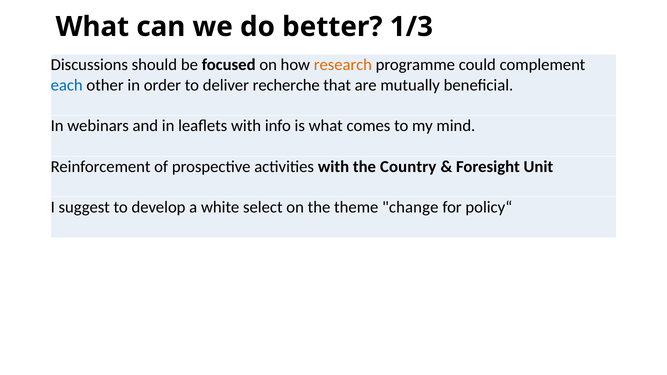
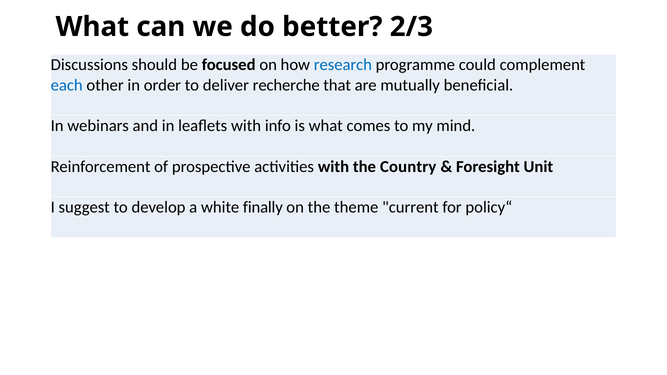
1/3: 1/3 -> 2/3 (411, 27)
research colour: orange -> blue (343, 65)
select: select -> finally (263, 207)
change: change -> current (410, 207)
